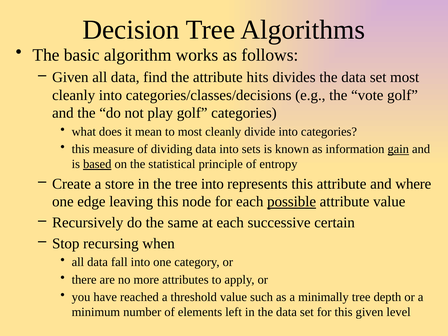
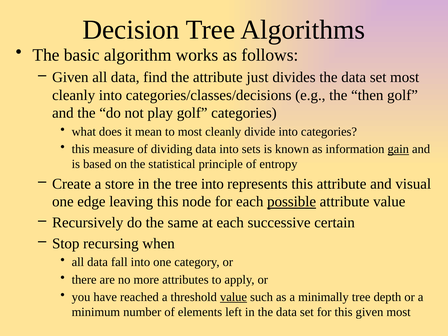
hits: hits -> just (258, 77)
vote: vote -> then (367, 95)
based underline: present -> none (97, 164)
where: where -> visual (413, 184)
value underline: none -> present (234, 297)
given level: level -> most (399, 312)
